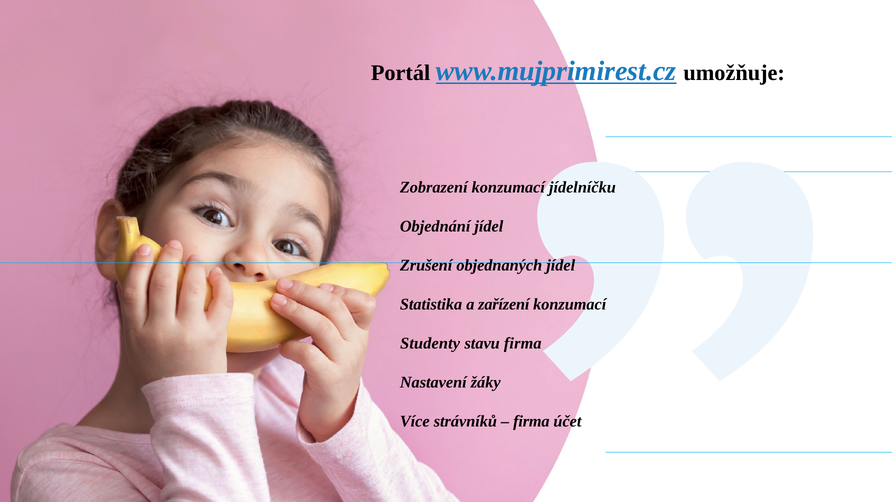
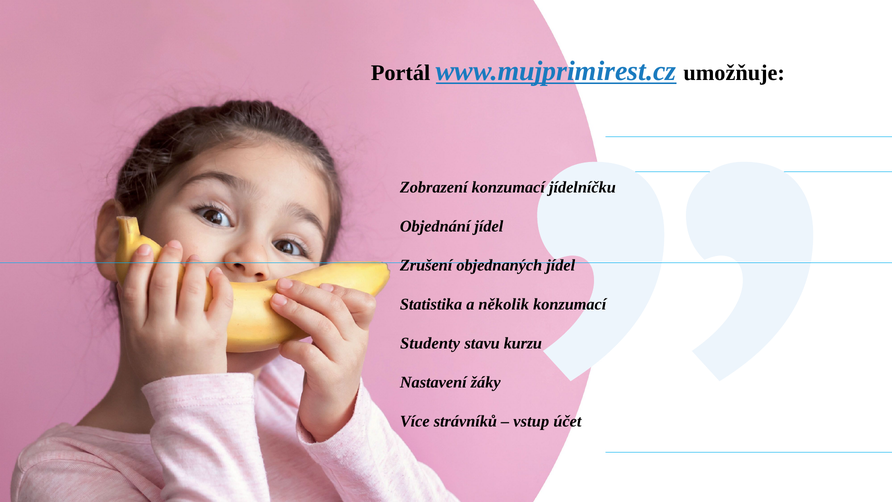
zařízení: zařízení -> několik (504, 304)
stavu firma: firma -> kurzu (523, 343)
firma: firma -> vstup (531, 421)
